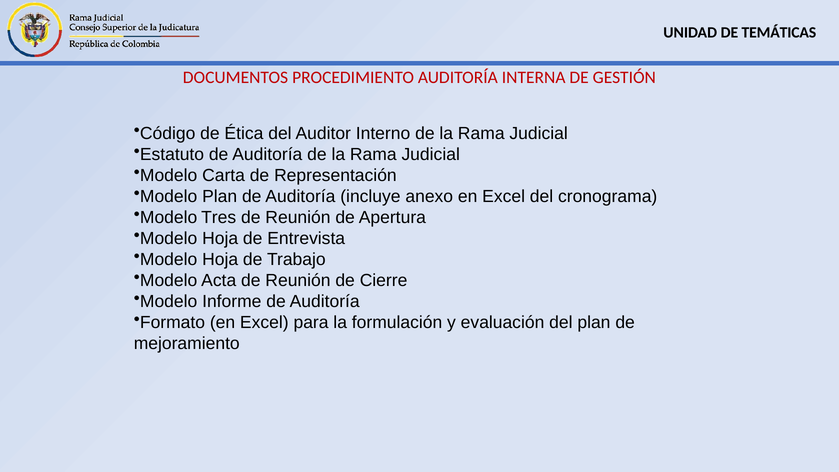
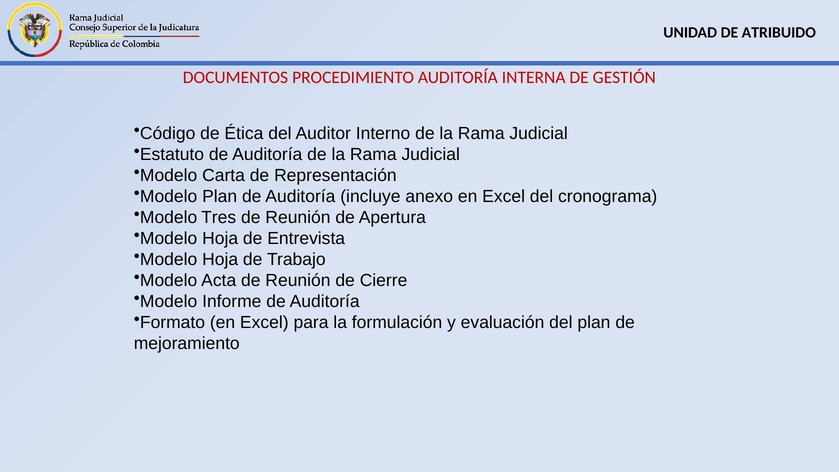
TEMÁTICAS: TEMÁTICAS -> ATRIBUIDO (779, 33)
